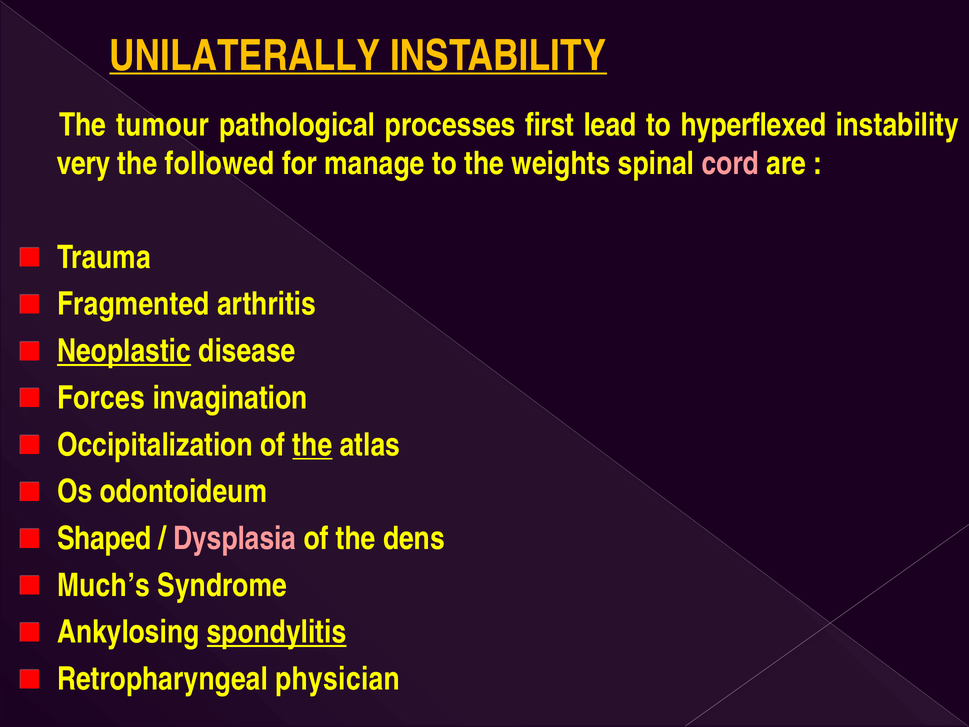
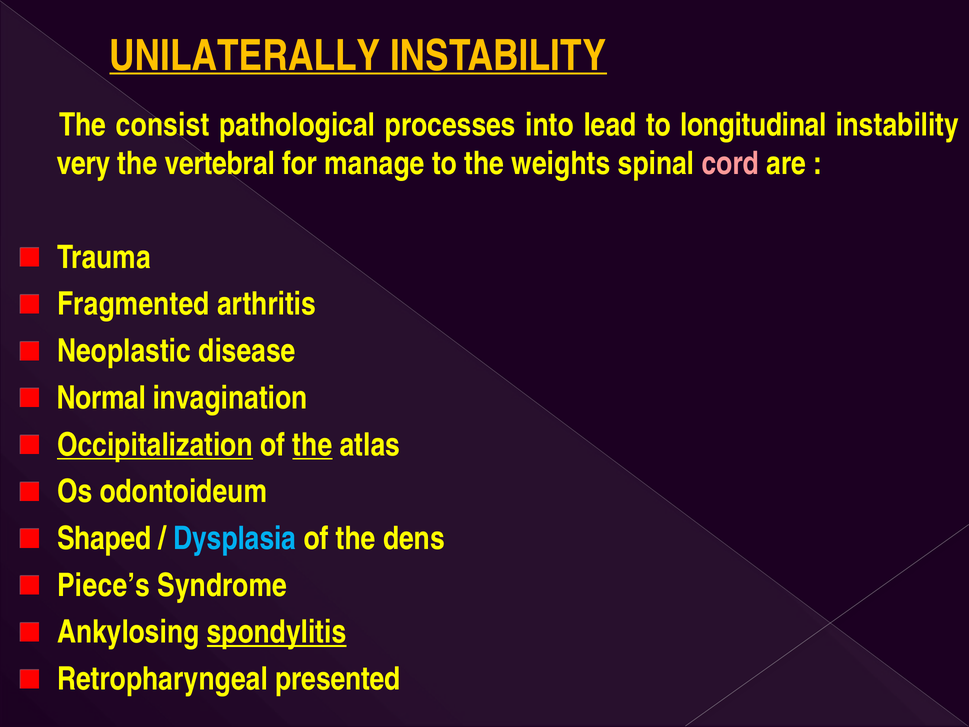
tumour: tumour -> consist (163, 125)
first: first -> into (550, 125)
hyperflexed: hyperflexed -> longitudinal (753, 125)
followed: followed -> vertebral (220, 164)
Neoplastic underline: present -> none (124, 351)
Forces: Forces -> Normal (101, 398)
Occipitalization underline: none -> present (155, 445)
Dysplasia colour: pink -> light blue (235, 538)
Much’s: Much’s -> Piece’s (104, 585)
physician: physician -> presented (338, 679)
